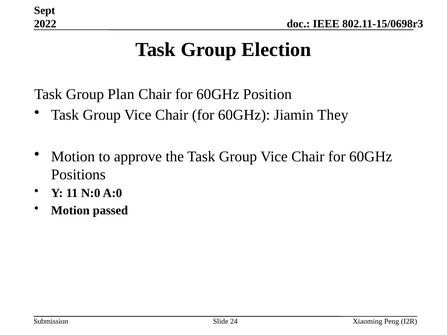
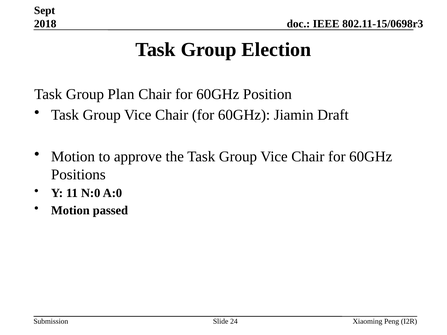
2022: 2022 -> 2018 (45, 24)
They: They -> Draft (333, 115)
